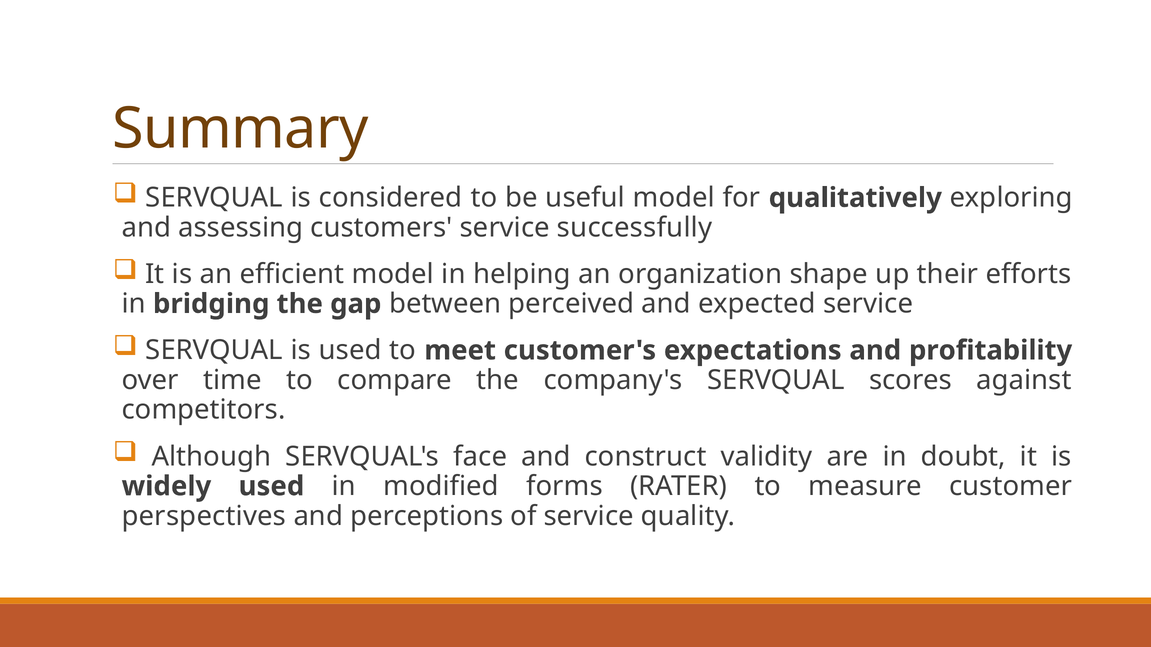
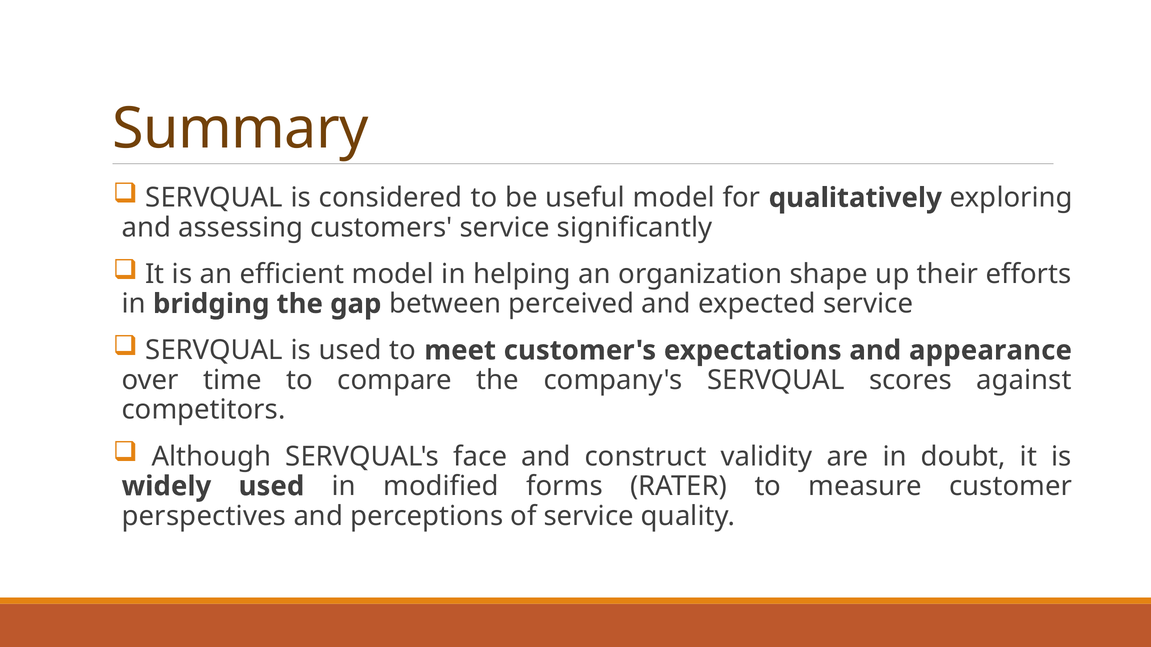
successfully: successfully -> significantly (635, 228)
profitability: profitability -> appearance (990, 351)
